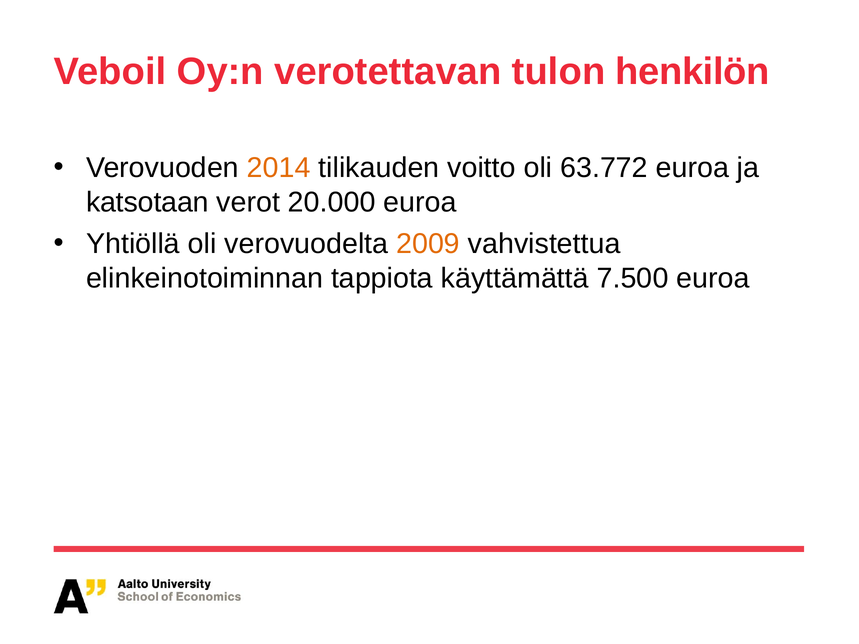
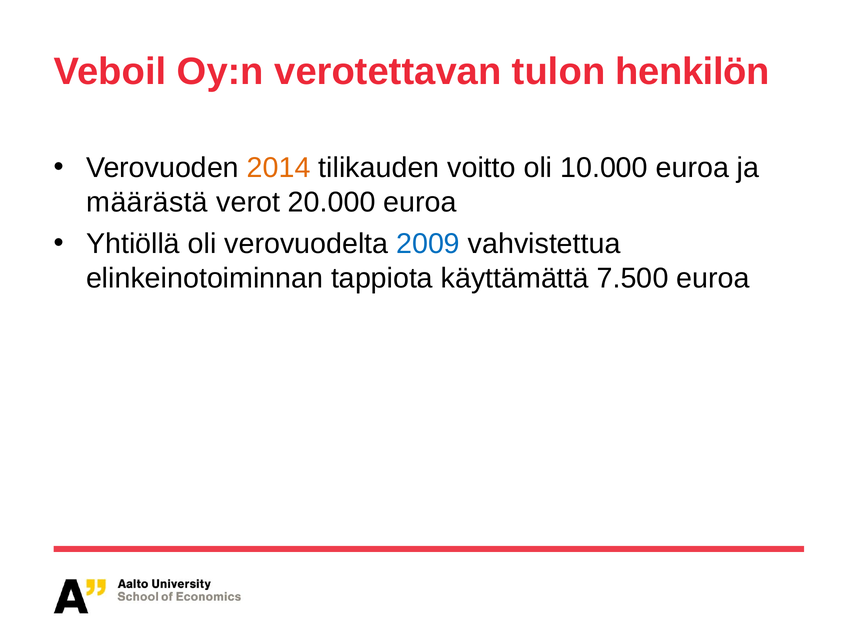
63.772: 63.772 -> 10.000 (604, 168)
katsotaan: katsotaan -> määrästä (147, 202)
2009 colour: orange -> blue (428, 244)
